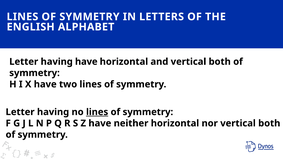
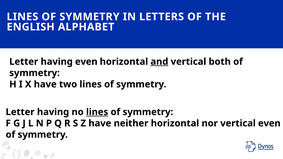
having have: have -> even (86, 62)
and underline: none -> present (159, 62)
nor vertical both: both -> even (269, 123)
